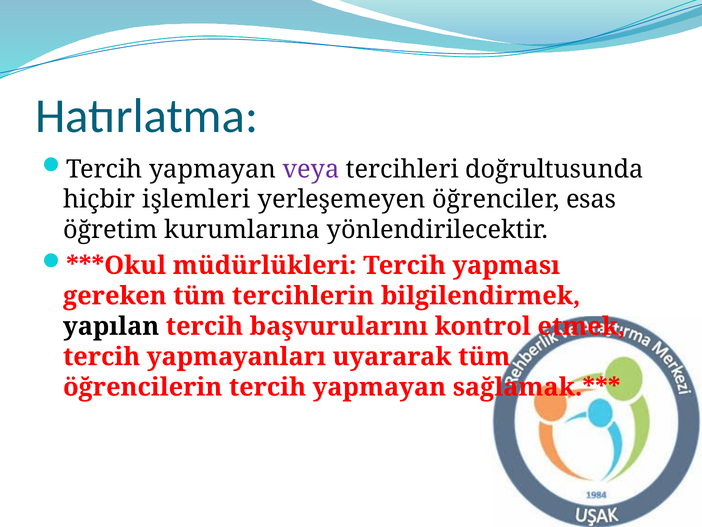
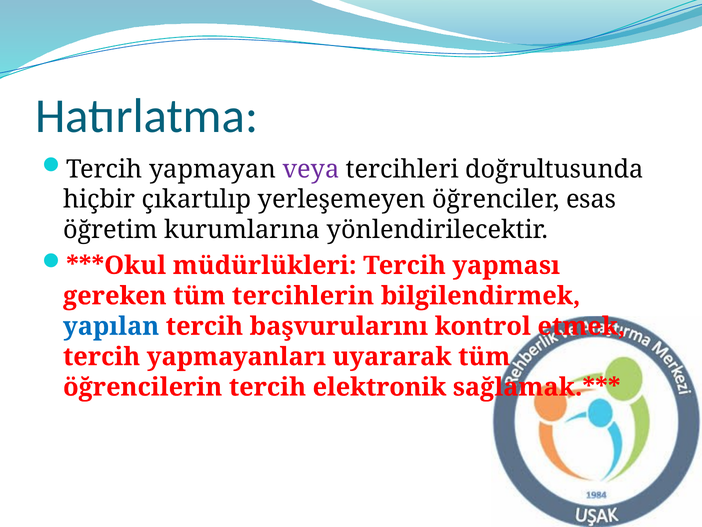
işlemleri: işlemleri -> çıkartılıp (197, 199)
yapılan colour: black -> blue (111, 326)
öğrencilerin tercih yapmayan: yapmayan -> elektronik (379, 387)
